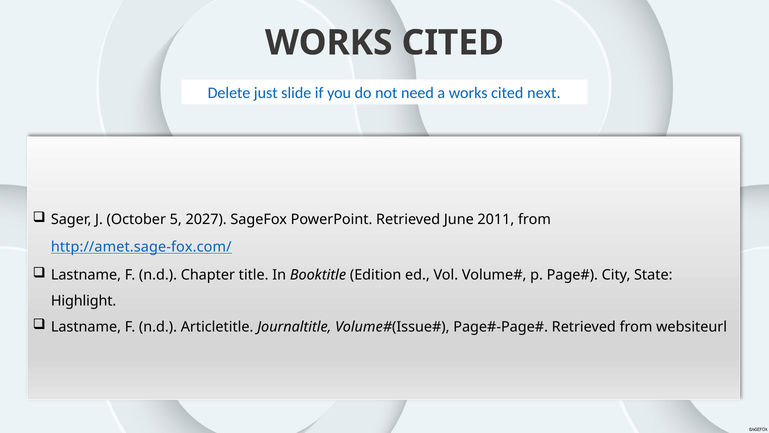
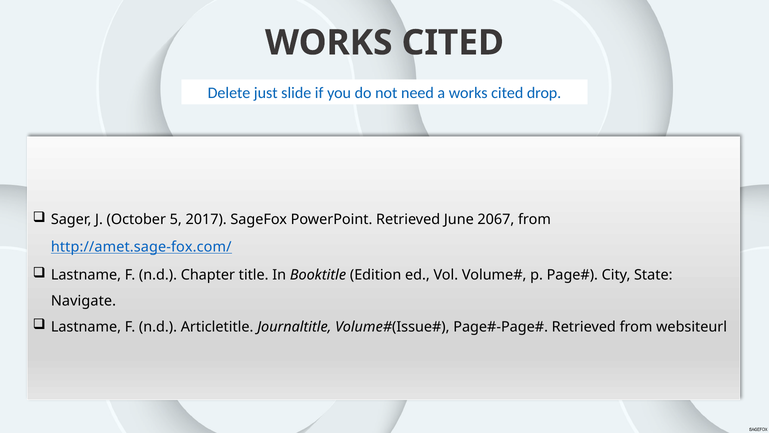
next: next -> drop (544, 93)
2027: 2027 -> 2017 (206, 219)
2011: 2011 -> 2067 (496, 219)
Highlight: Highlight -> Navigate (83, 301)
